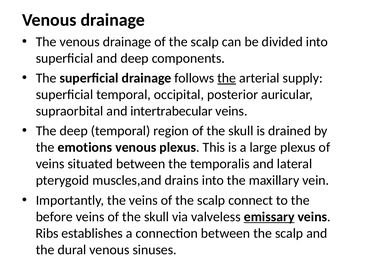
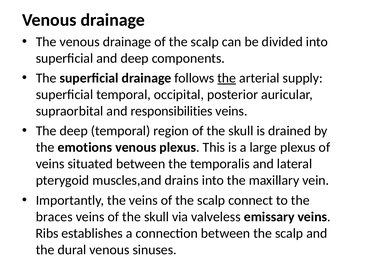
intertrabecular: intertrabecular -> responsibilities (172, 111)
before: before -> braces (54, 217)
emissary underline: present -> none (269, 217)
